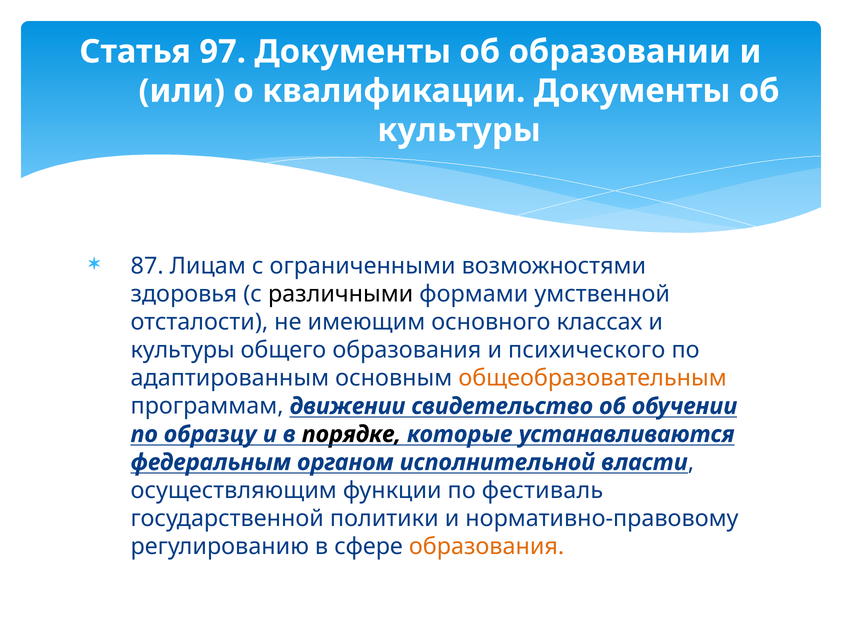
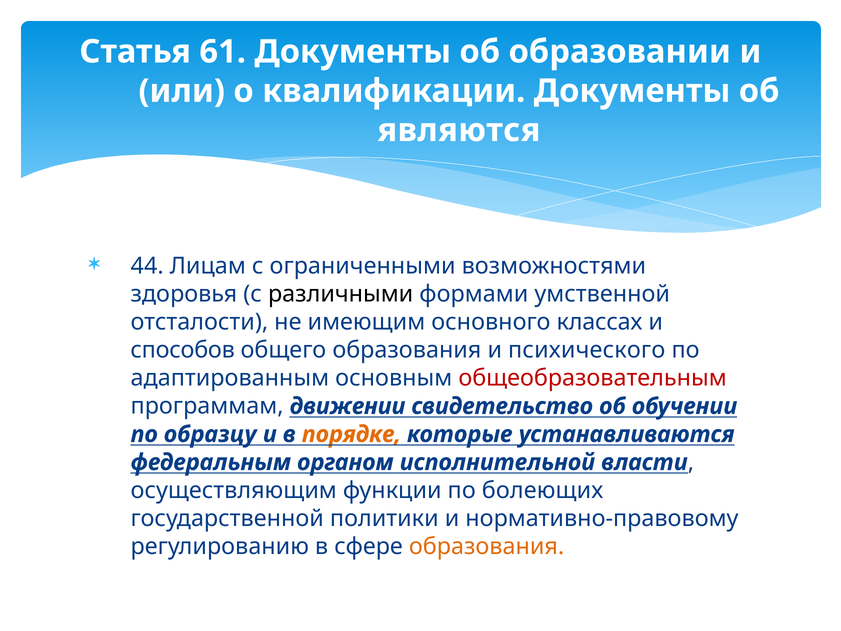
97: 97 -> 61 (223, 52)
культуры: культуры -> являются (459, 130)
87: 87 -> 44 (147, 266)
культуры: культуры -> способов (183, 350)
общеобразовательным colour: orange -> red (593, 378)
порядке colour: black -> orange (351, 434)
фестиваль: фестиваль -> болеющих (543, 490)
